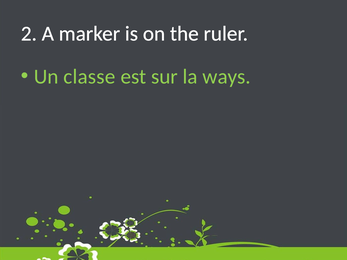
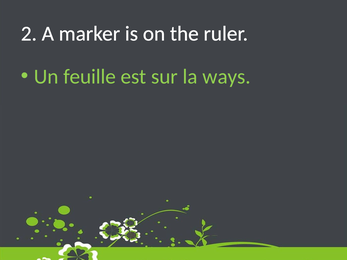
classe: classe -> feuille (90, 77)
